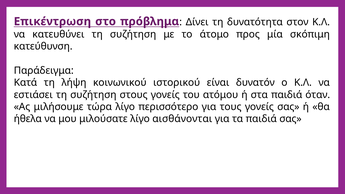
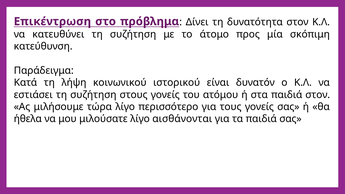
παιδιά όταν: όταν -> στον (318, 95)
